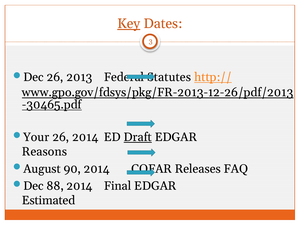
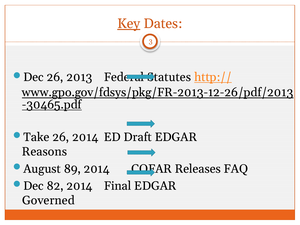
Your: Your -> Take (36, 137)
Draft underline: present -> none (138, 137)
90: 90 -> 89 (72, 169)
88: 88 -> 82 (55, 186)
Estimated: Estimated -> Governed (48, 200)
